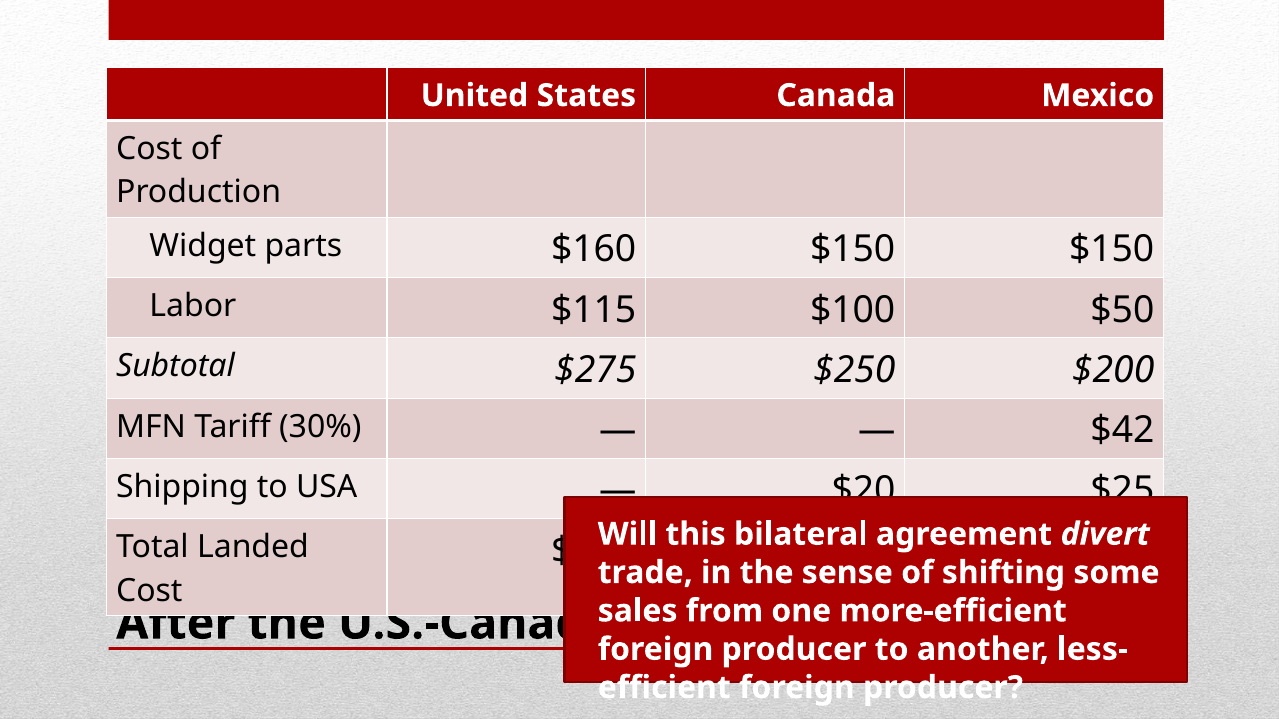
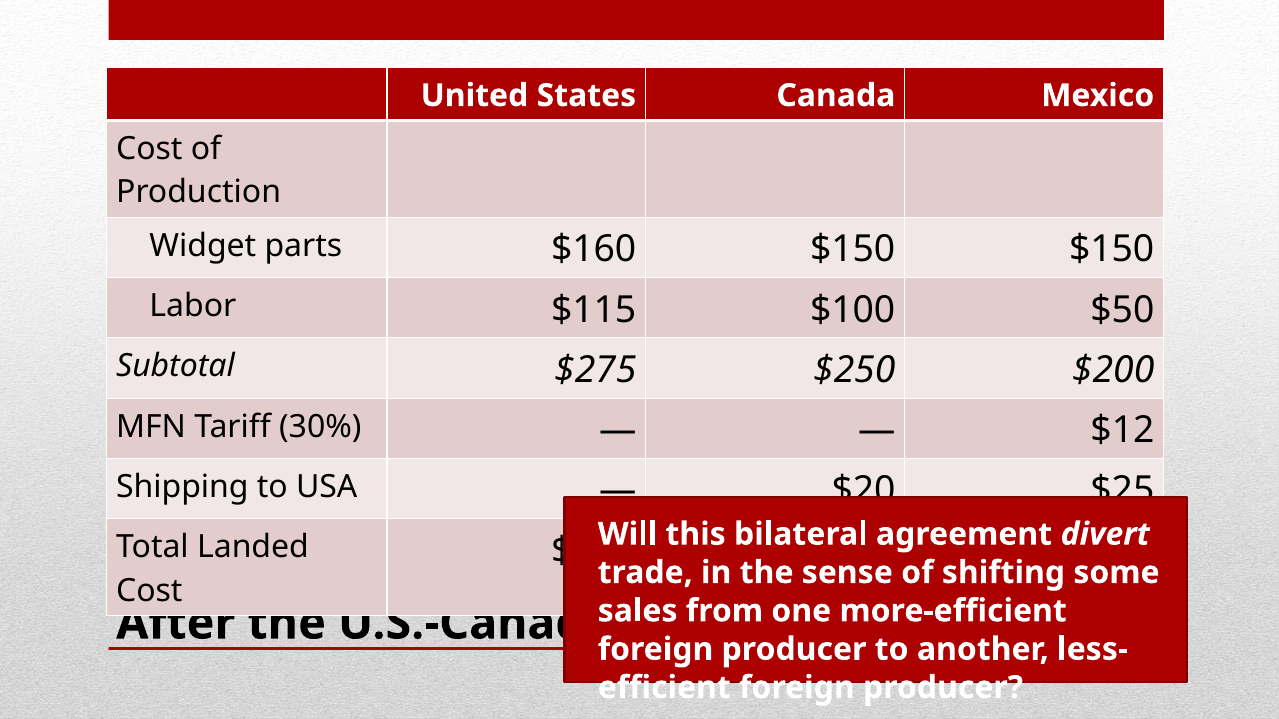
$42: $42 -> $12 (1122, 431)
